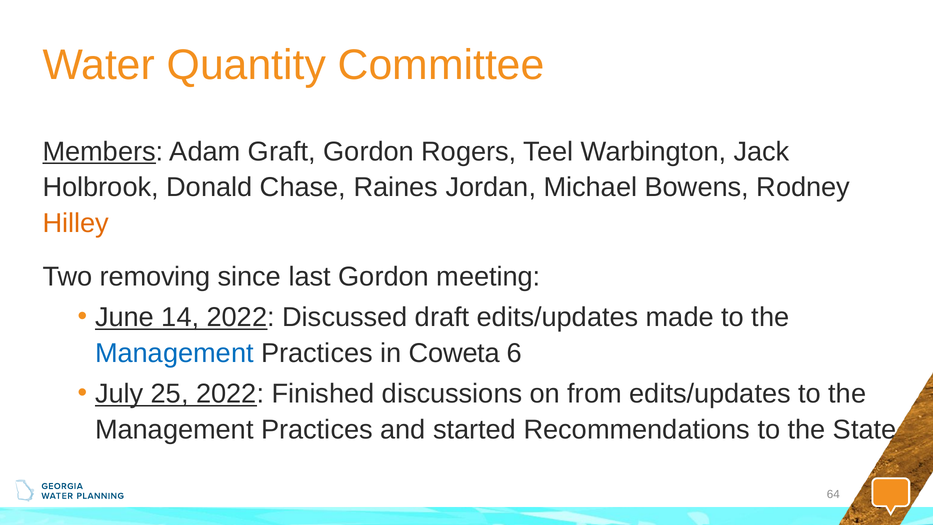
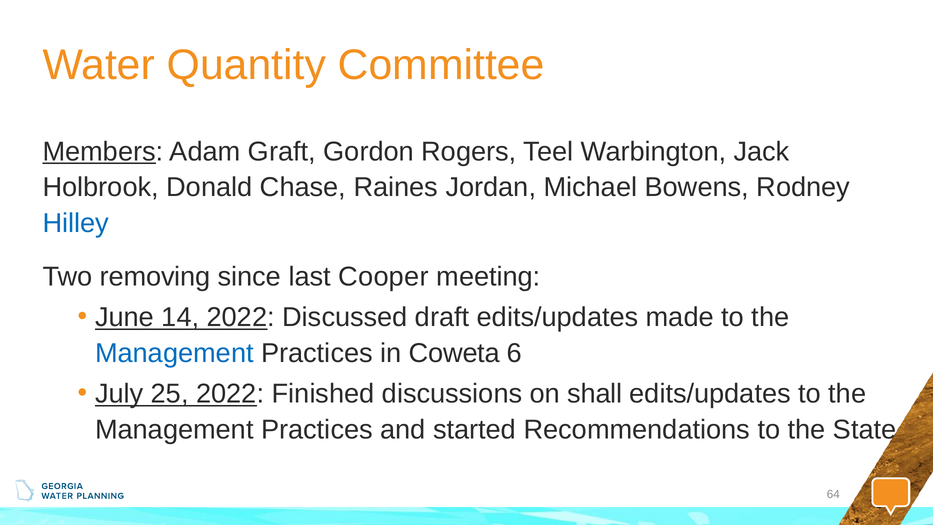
Hilley colour: orange -> blue (76, 223)
last Gordon: Gordon -> Cooper (383, 277)
from: from -> shall (595, 394)
